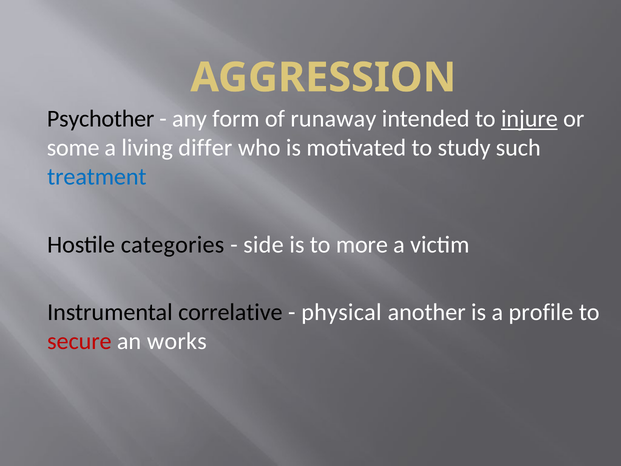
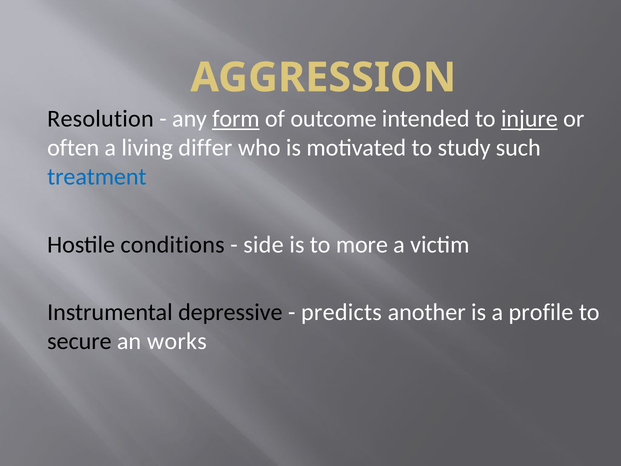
Psychother: Psychother -> Resolution (100, 119)
form underline: none -> present (236, 119)
runaway: runaway -> outcome (334, 119)
some: some -> often (73, 148)
categories: categories -> conditions (173, 244)
correlative: correlative -> depressive (230, 312)
physical: physical -> predicts (341, 312)
secure colour: red -> black (79, 341)
